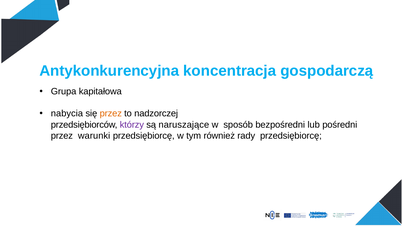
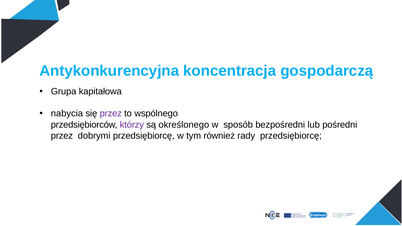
przez colour: orange -> purple (111, 114)
nadzorczej: nadzorczej -> wspólnego (156, 114)
naruszające: naruszające -> określonego (184, 125)
warunki: warunki -> dobrymi (94, 136)
